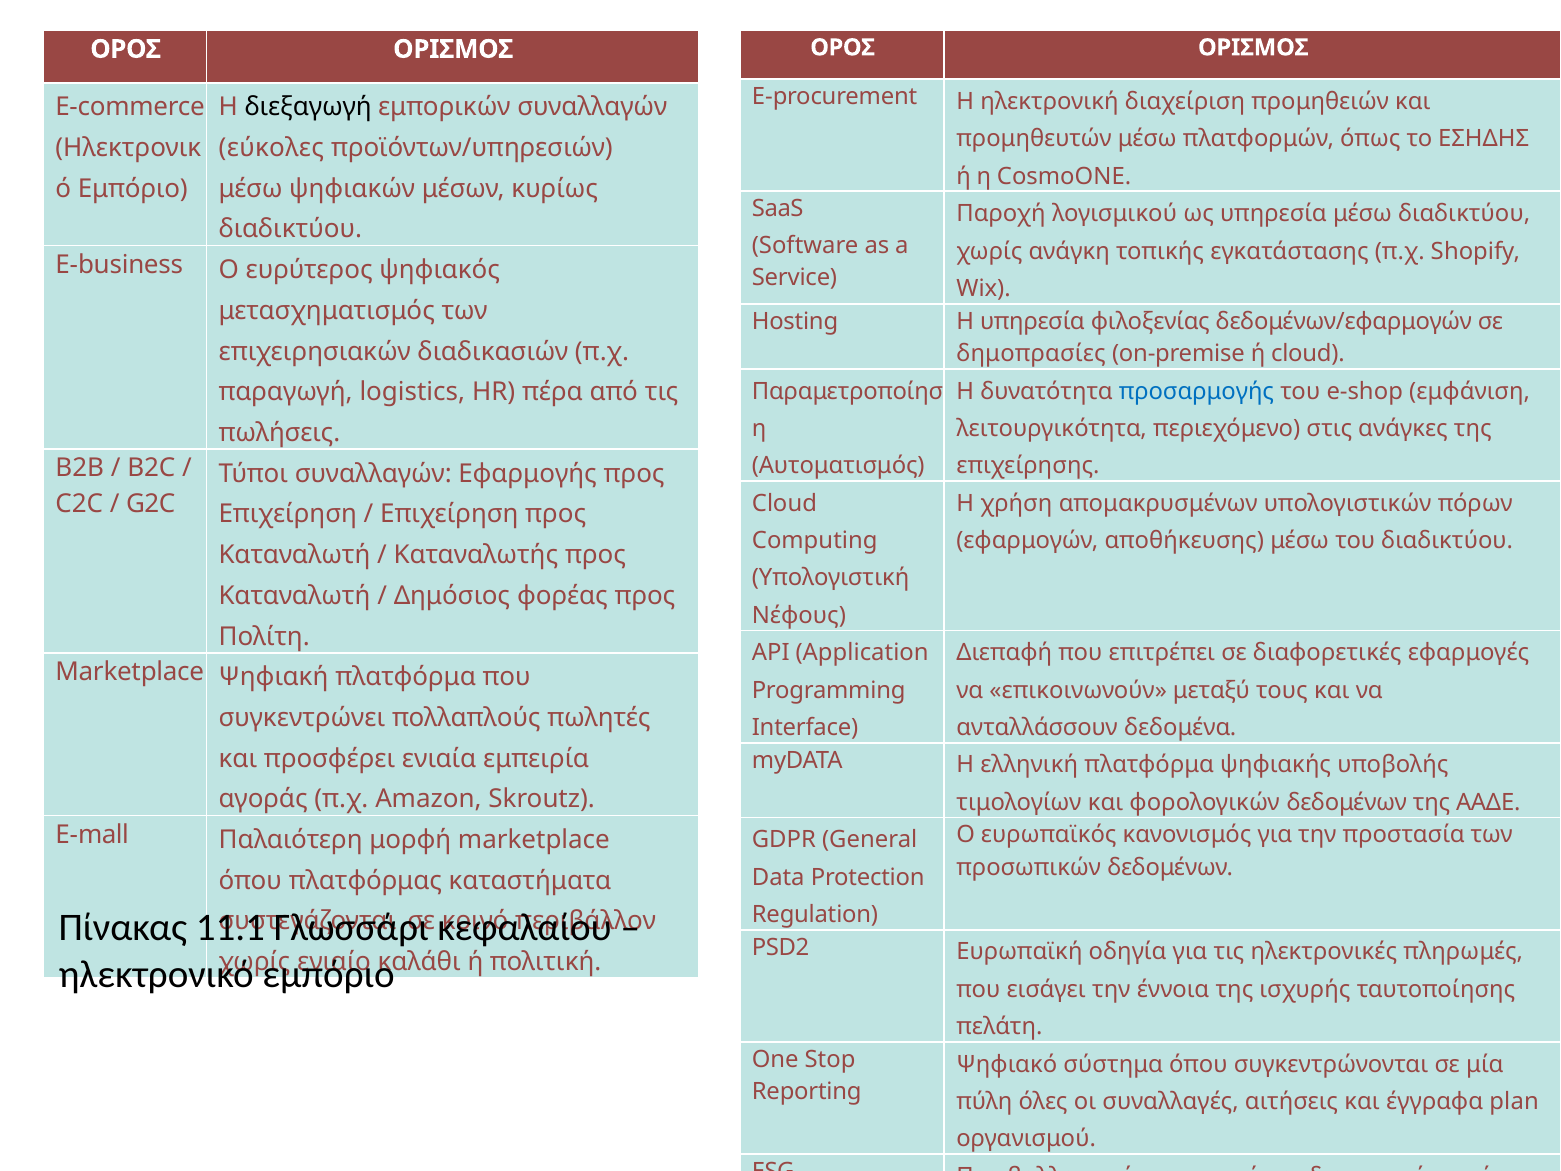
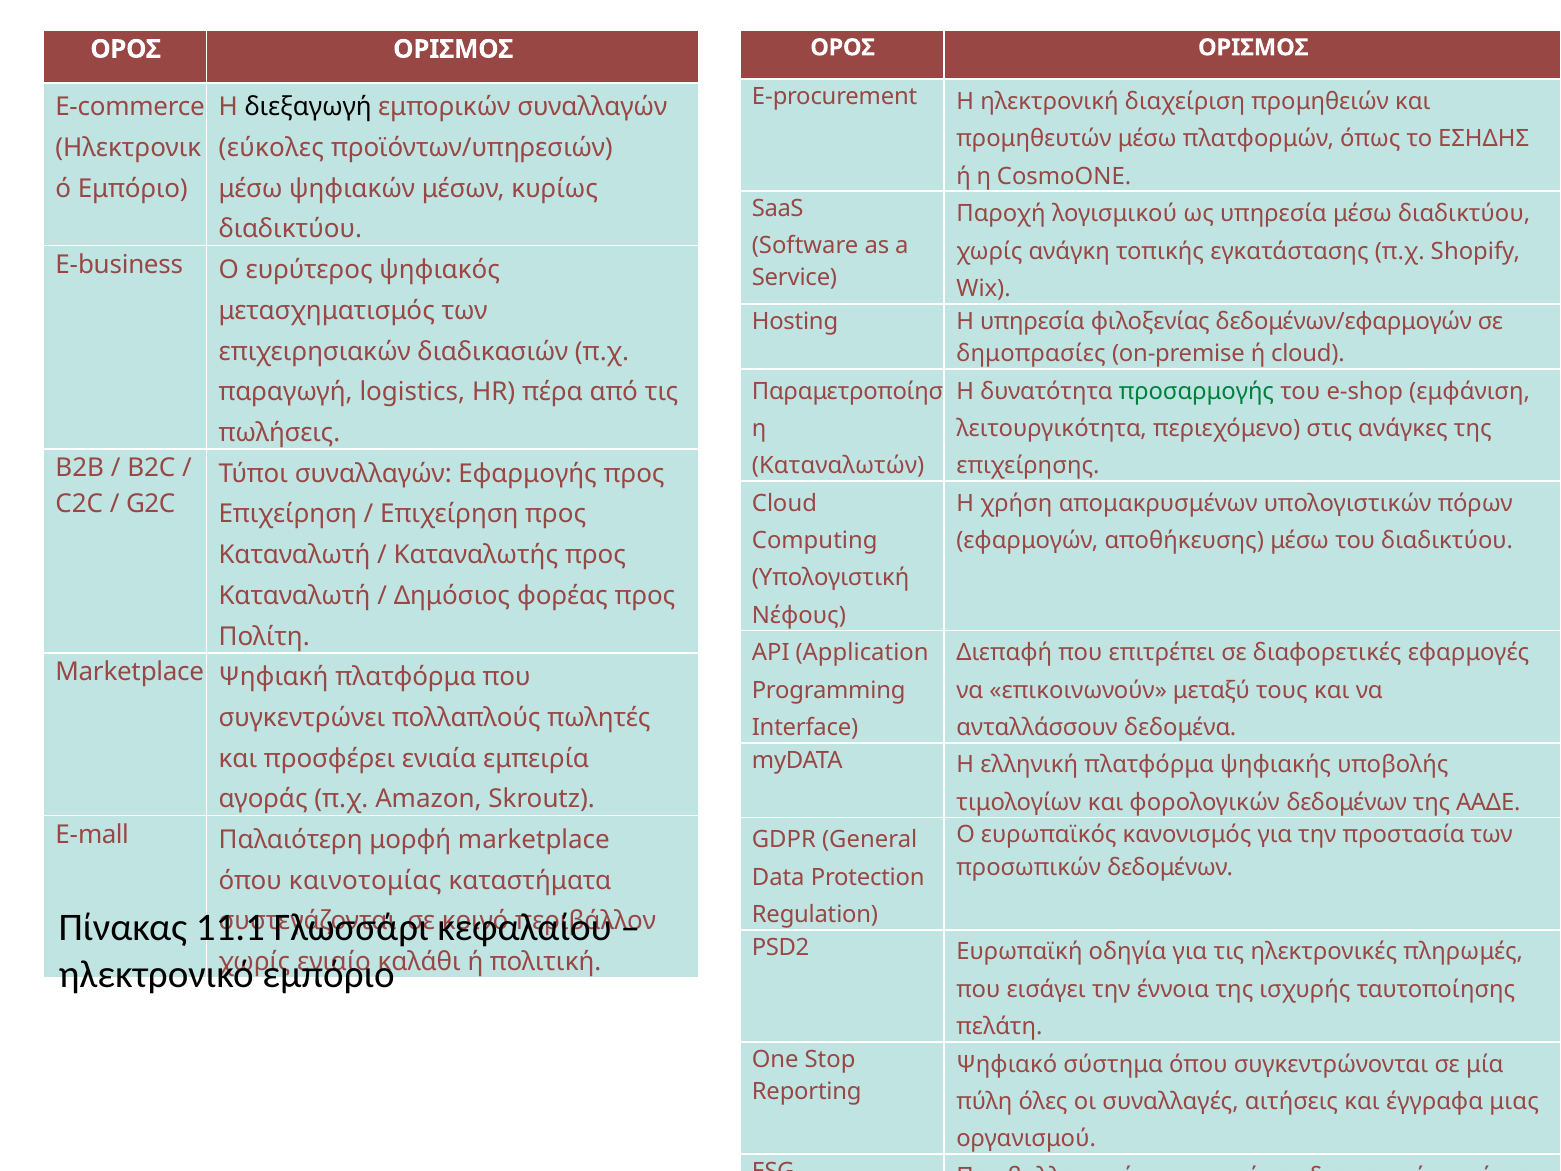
προσαρμογής colour: blue -> green (1196, 391)
Αυτοματισμός: Αυτοματισμός -> Καταναλωτών (838, 466)
πλατφόρμας: πλατφόρμας -> καινοτομίας (365, 881)
έγγραφα plan: plan -> μιας (1514, 1101)
